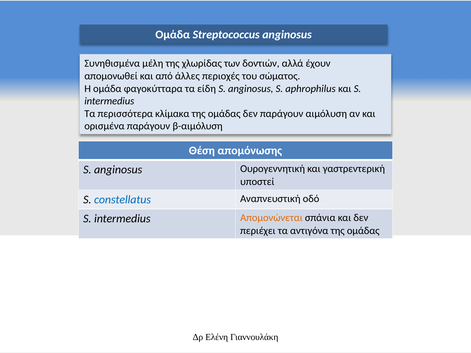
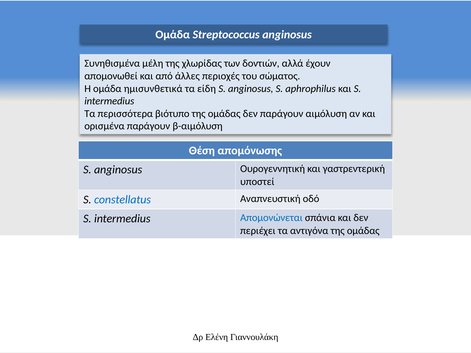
φαγοκύτταρα: φαγοκύτταρα -> ημισυνθετικά (153, 89)
κλίμακα: κλίμακα -> βιότυπο (172, 114)
Απομονώνεται colour: orange -> blue (271, 218)
